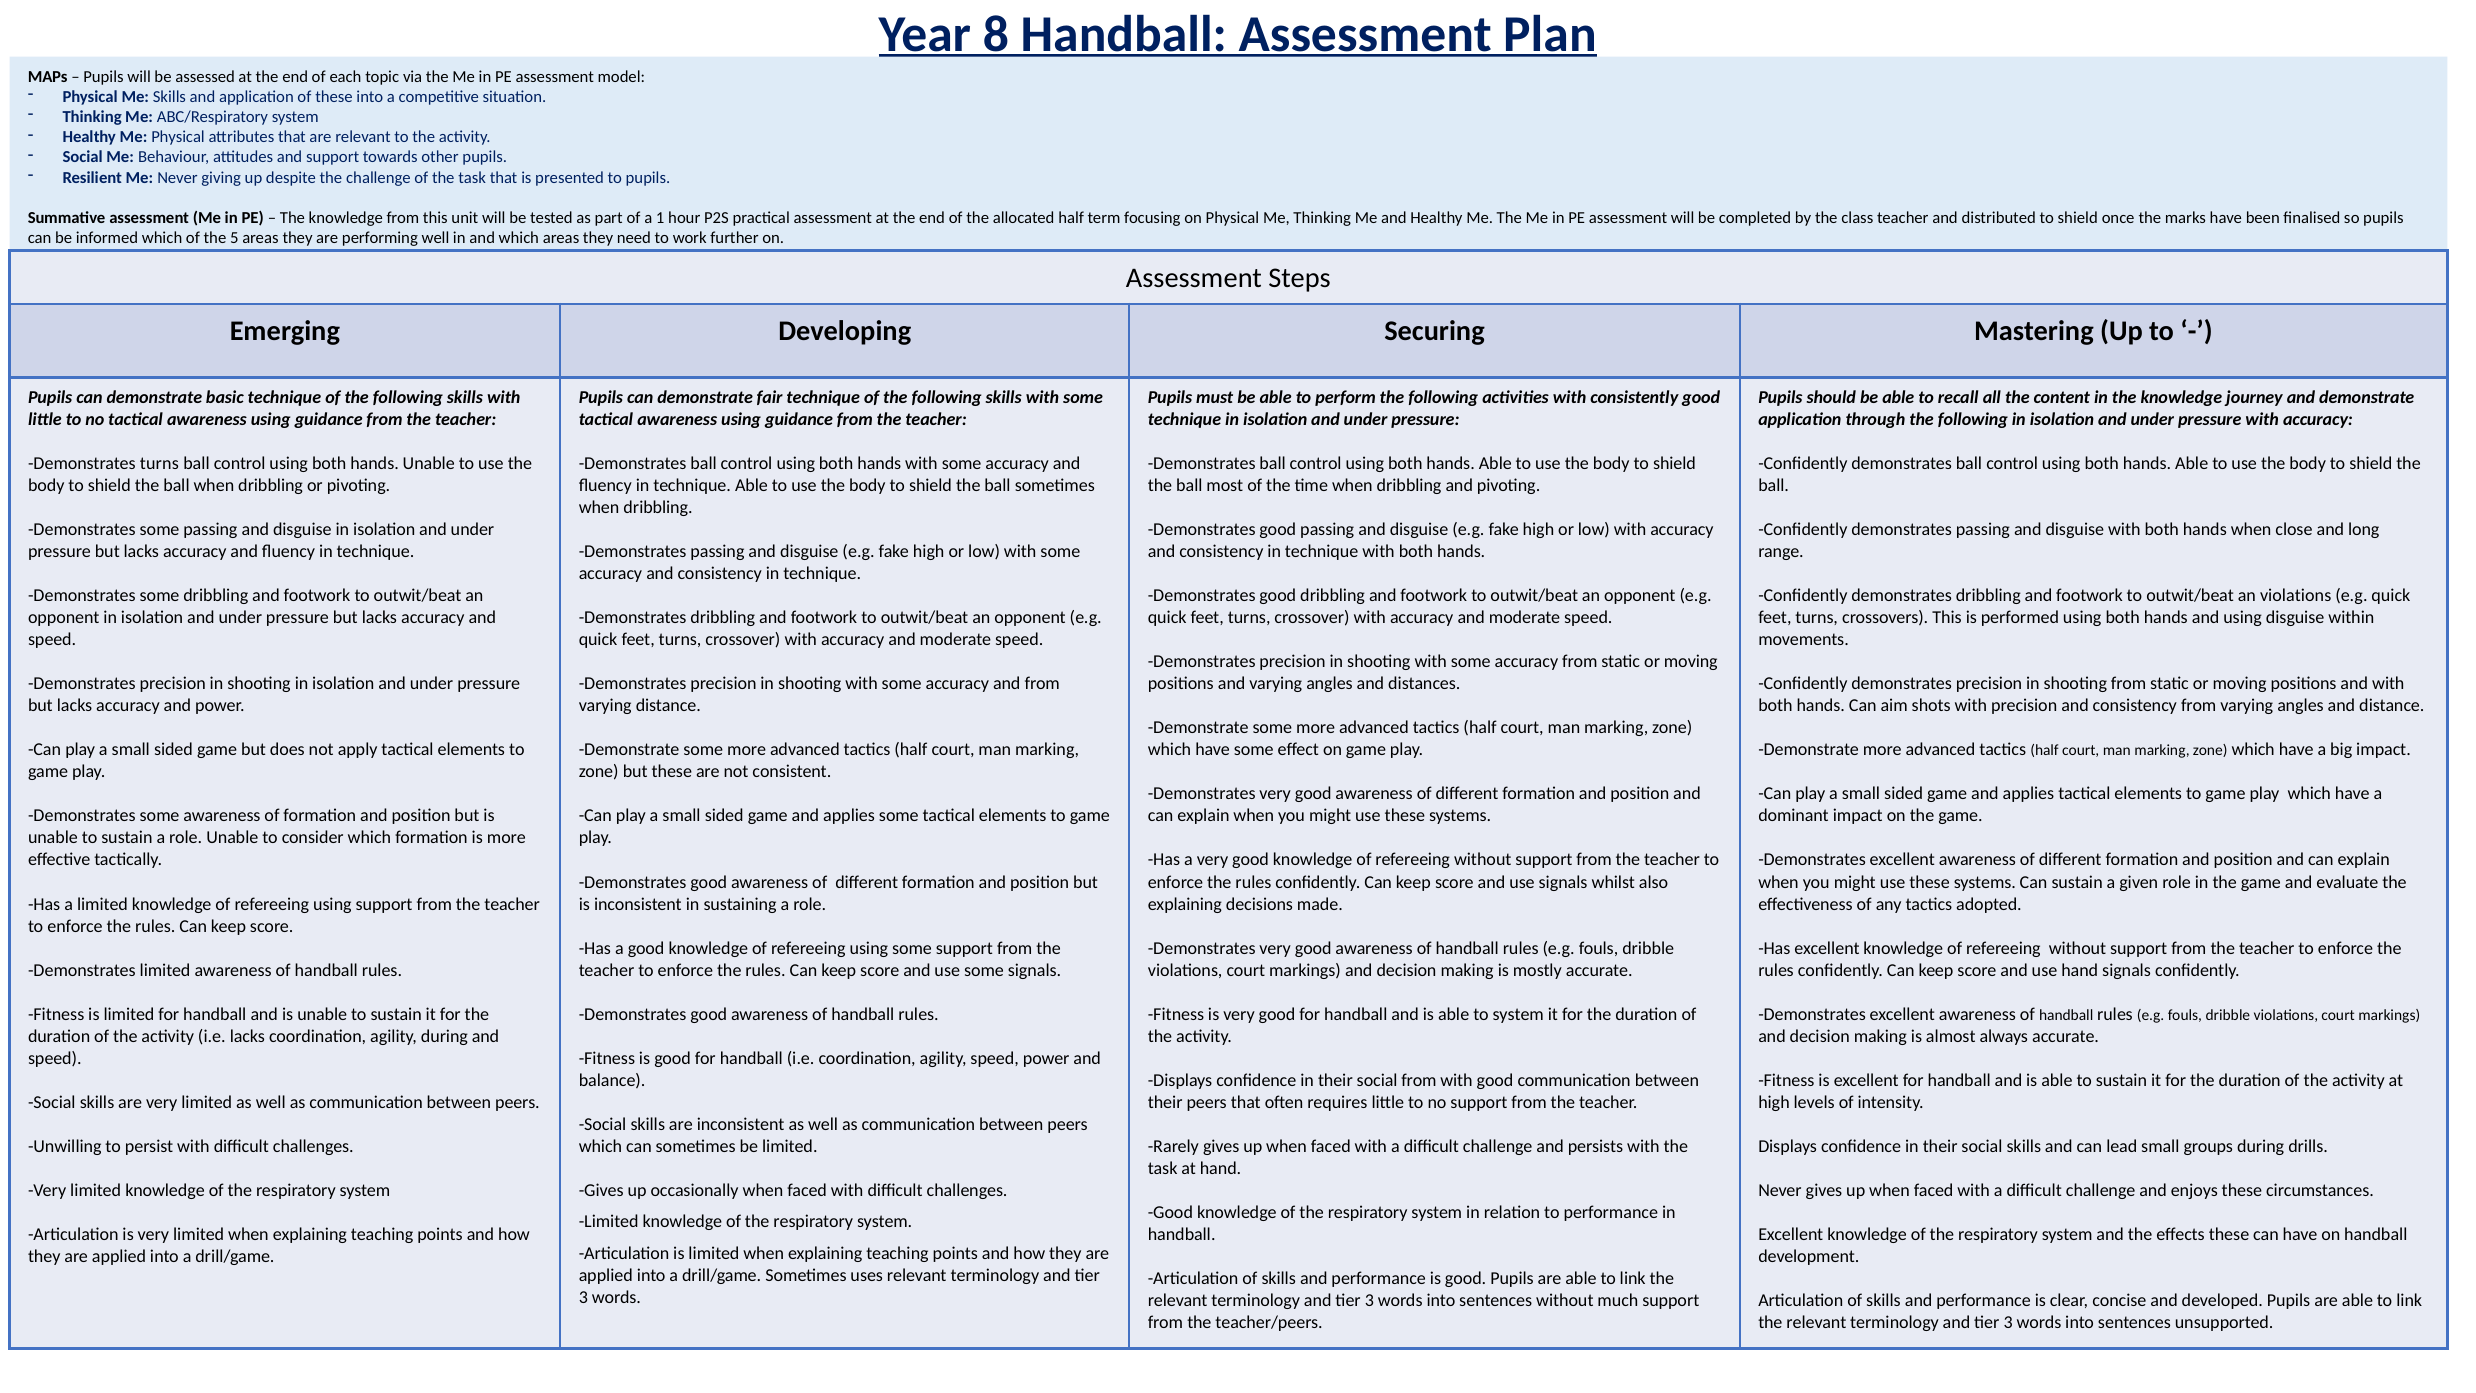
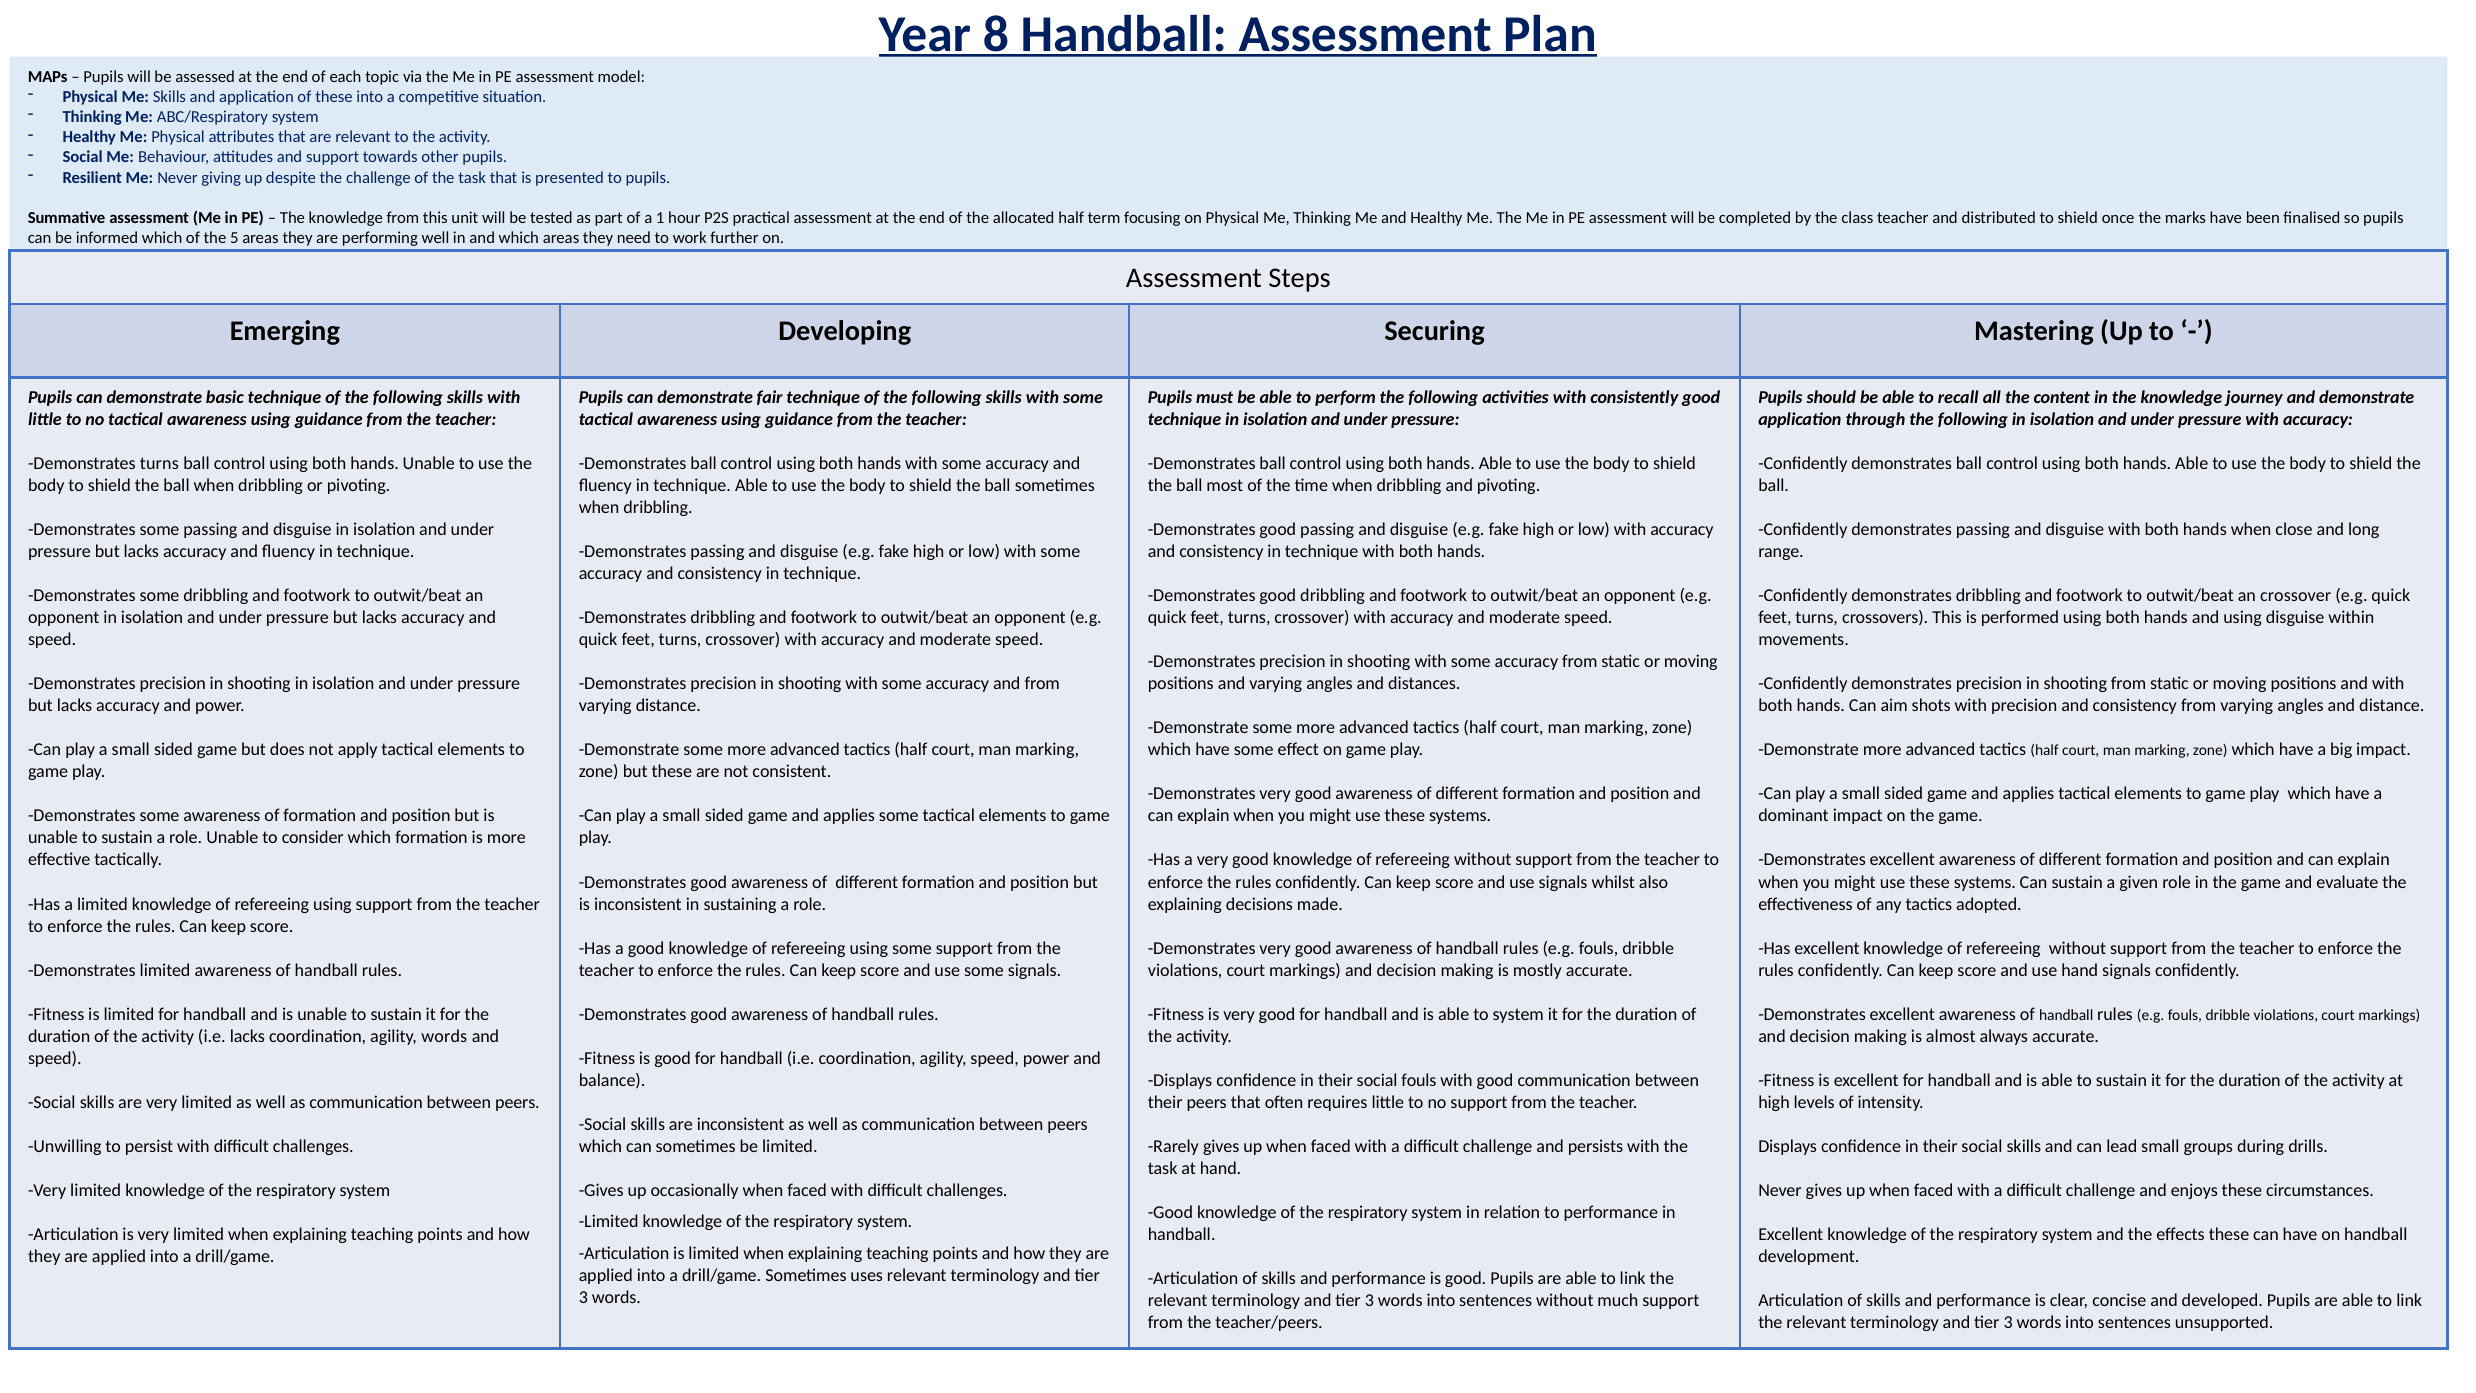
an violations: violations -> crossover (2296, 596)
agility during: during -> words (444, 1036)
social from: from -> fouls (1419, 1080)
